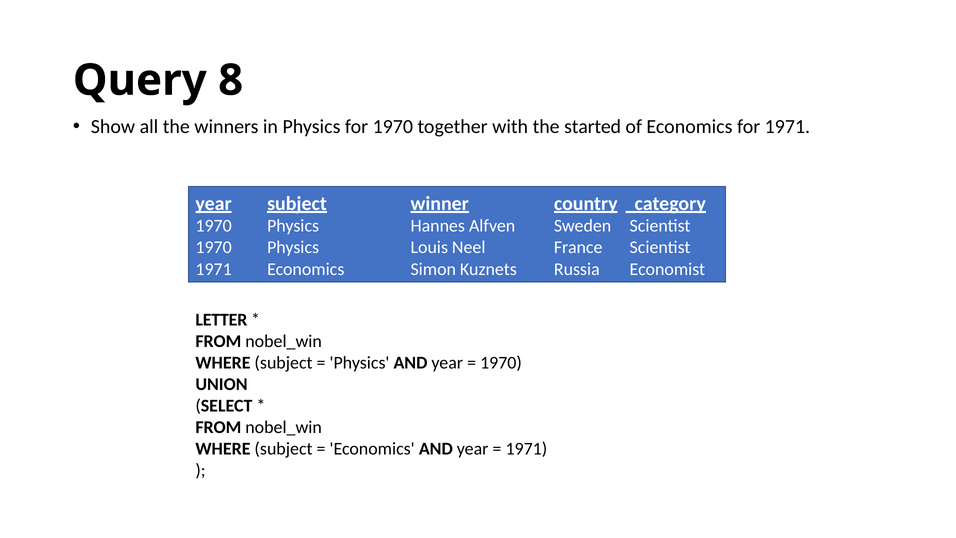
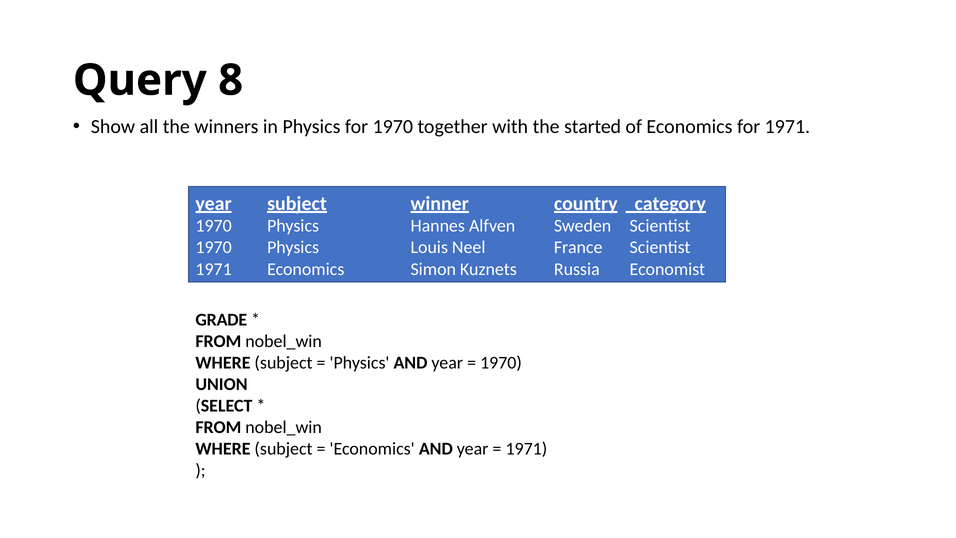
LETTER: LETTER -> GRADE (221, 320)
